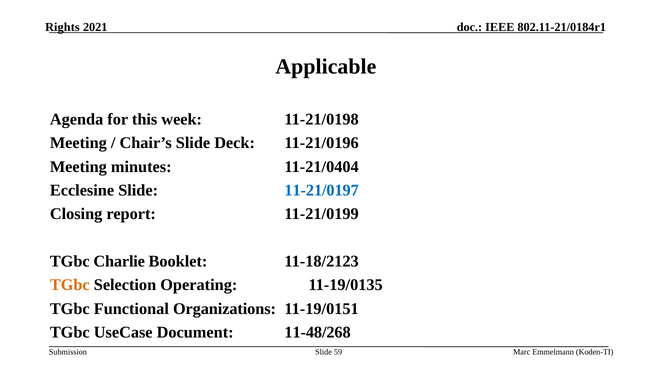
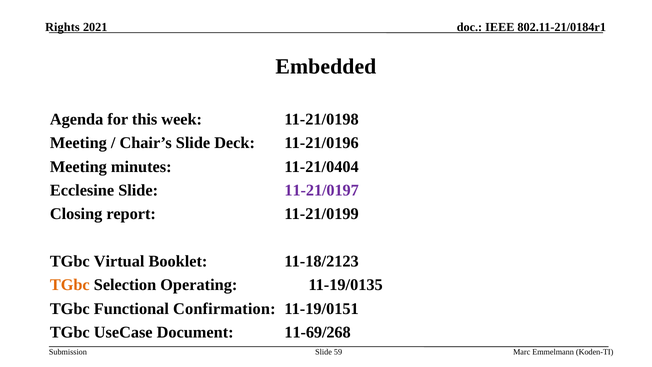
Applicable: Applicable -> Embedded (326, 67)
11-21/0197 colour: blue -> purple (322, 190)
Charlie: Charlie -> Virtual (119, 261)
Organizations: Organizations -> Confirmation (224, 308)
11-48/268: 11-48/268 -> 11-69/268 (318, 332)
